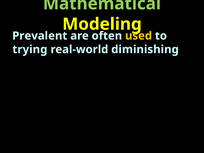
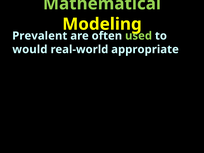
used colour: yellow -> light green (139, 36)
trying: trying -> would (30, 49)
diminishing: diminishing -> appropriate (145, 49)
